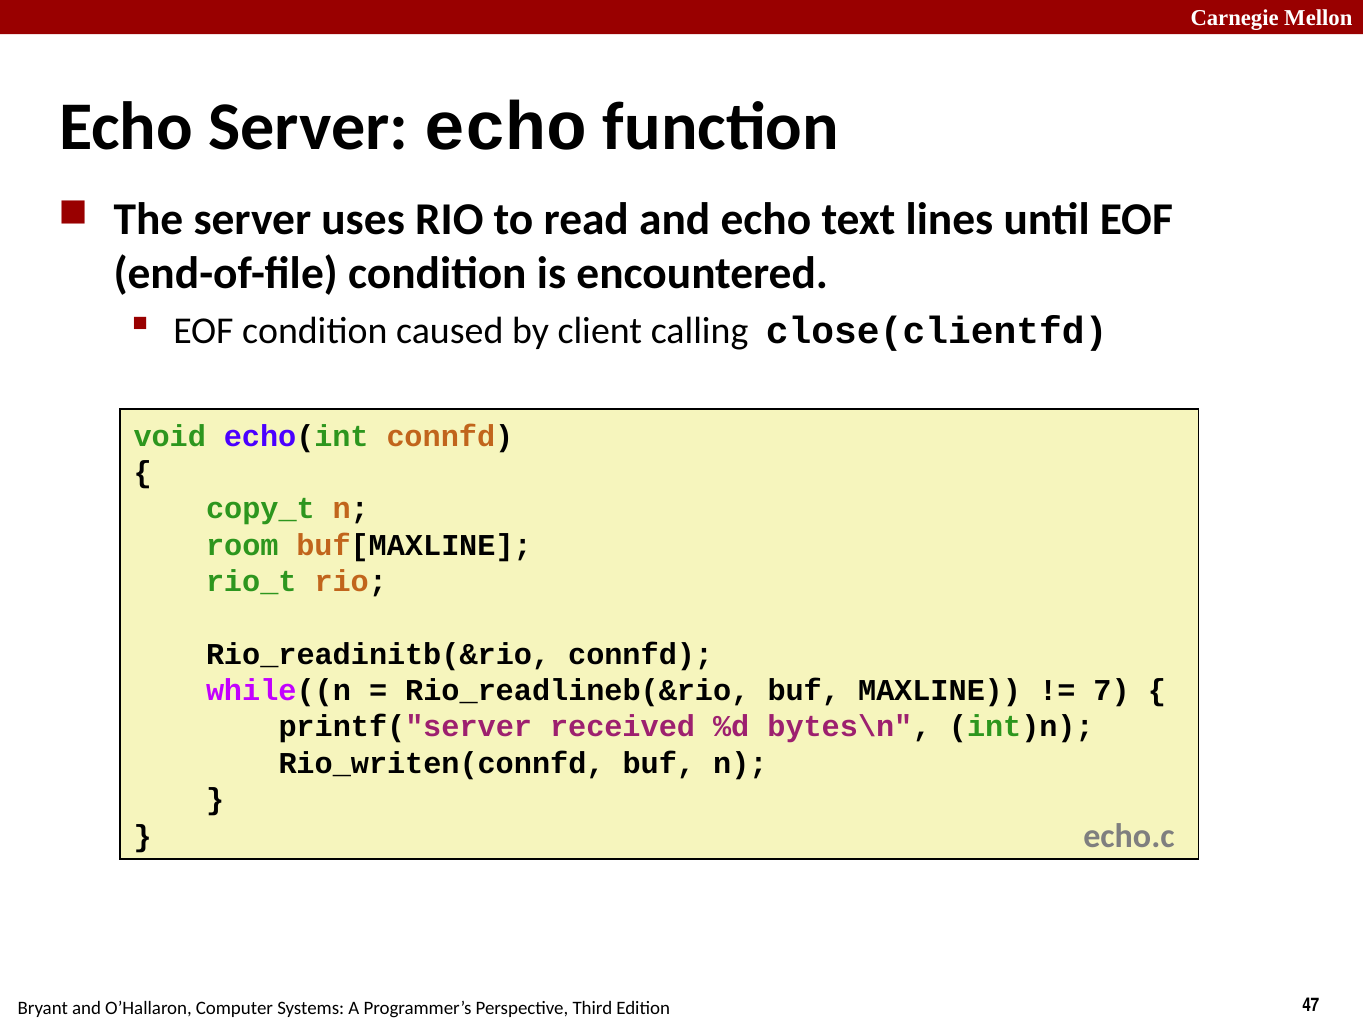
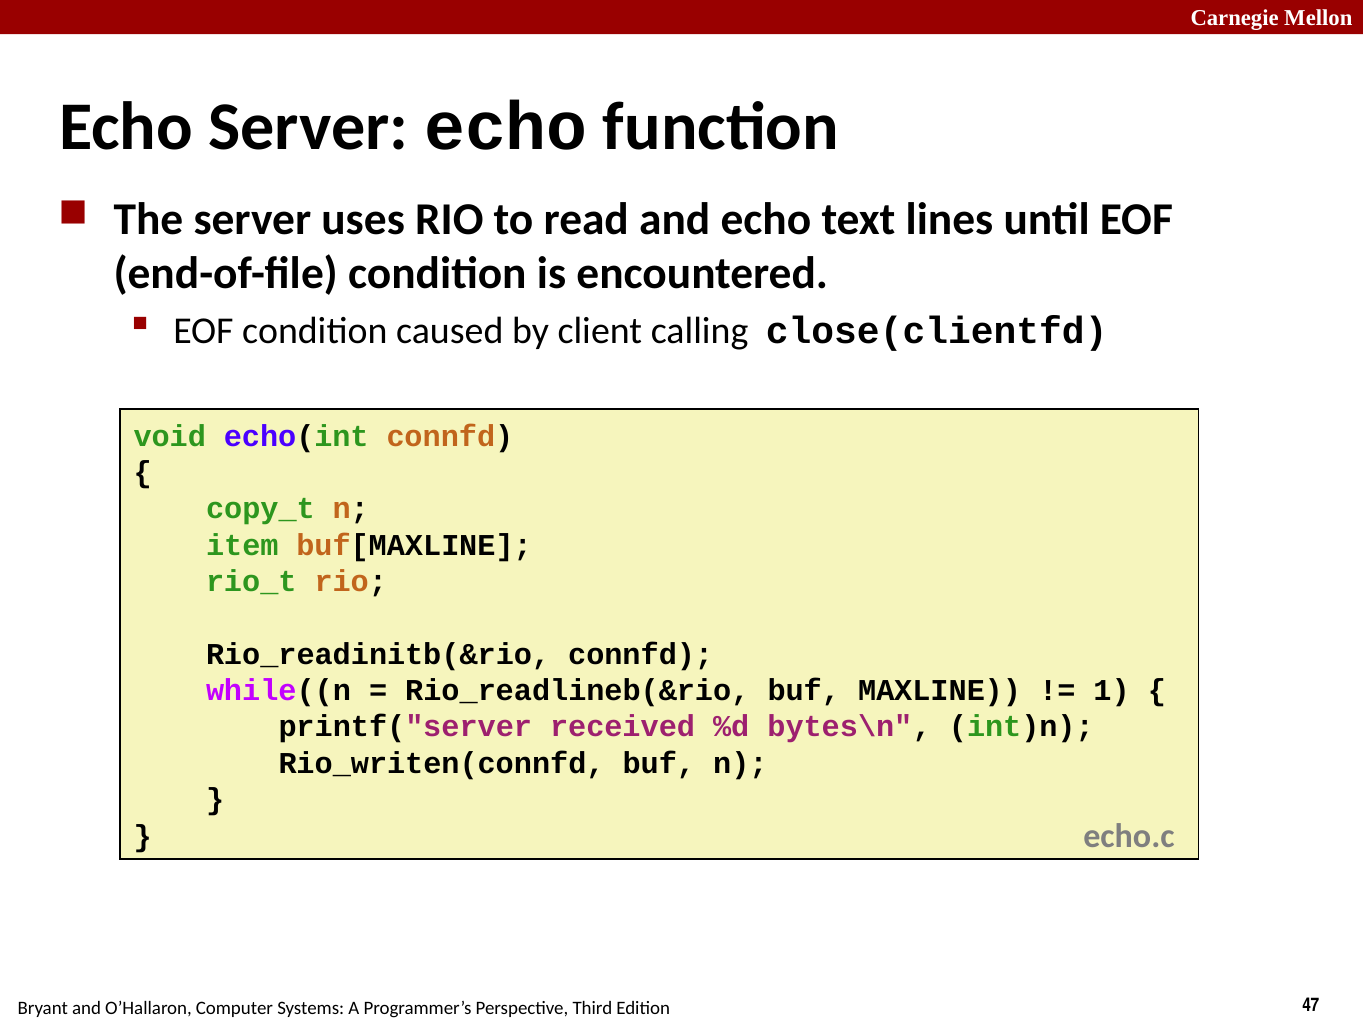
room: room -> item (242, 545)
7: 7 -> 1 (1112, 690)
